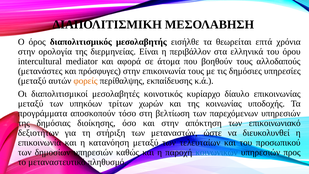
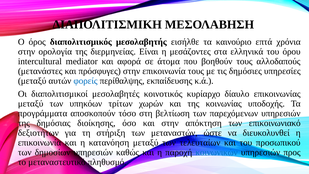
θεωρείται: θεωρείται -> καινούριο (234, 42)
περιβάλλον: περιβάλλον -> μεσάζοντες (190, 52)
φορείς colour: orange -> blue (86, 81)
